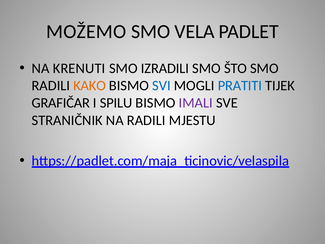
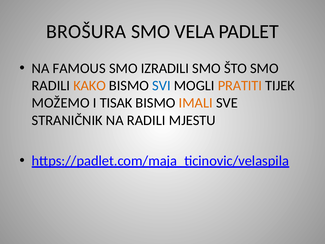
MOŽEMO: MOŽEMO -> BROŠURA (86, 31)
KRENUTI: KRENUTI -> FAMOUS (79, 68)
PRATITI colour: blue -> orange (240, 86)
GRAFIČAR: GRAFIČAR -> MOŽEMO (61, 103)
SPILU: SPILU -> TISAK (116, 103)
IMALI colour: purple -> orange (196, 103)
